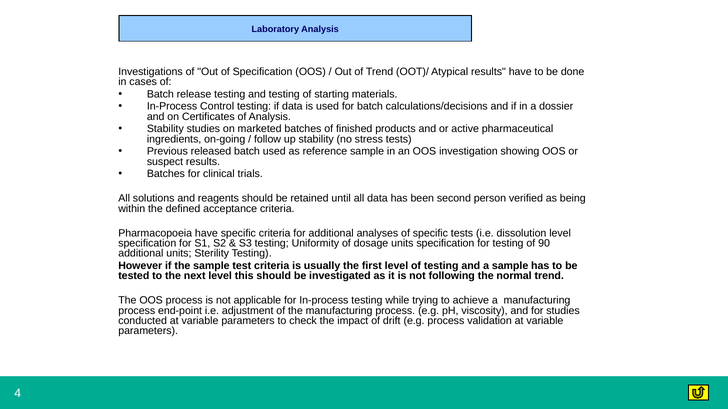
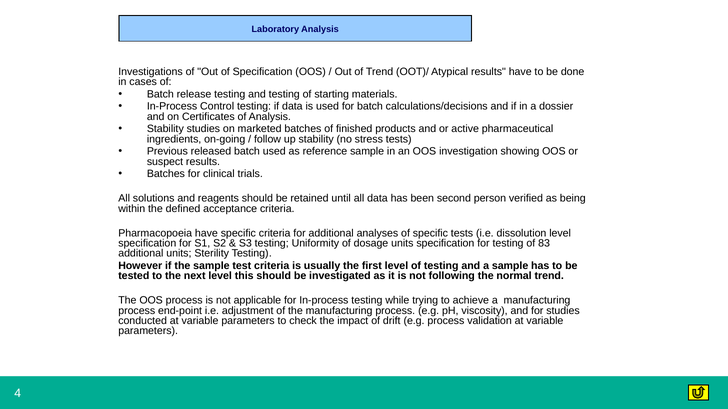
90: 90 -> 83 (544, 244)
